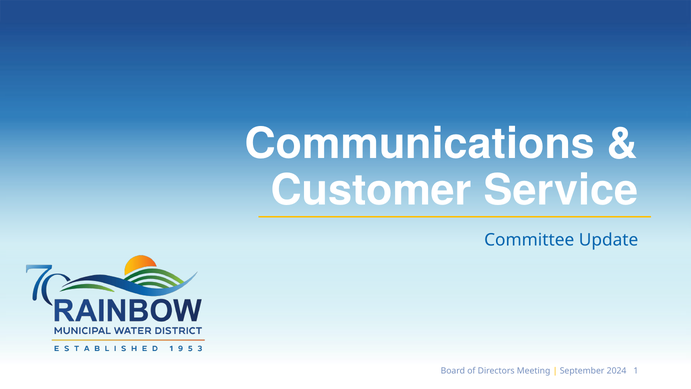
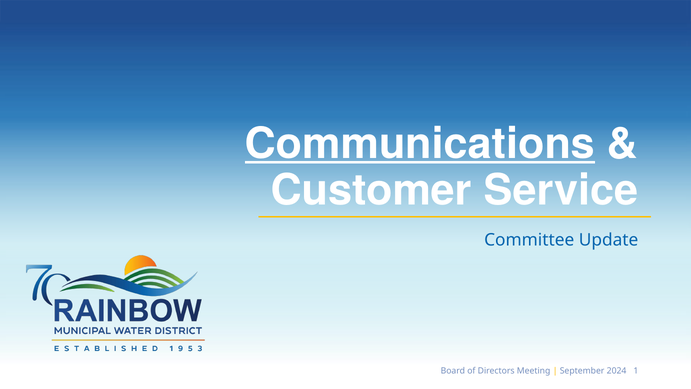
Communications underline: none -> present (420, 144)
